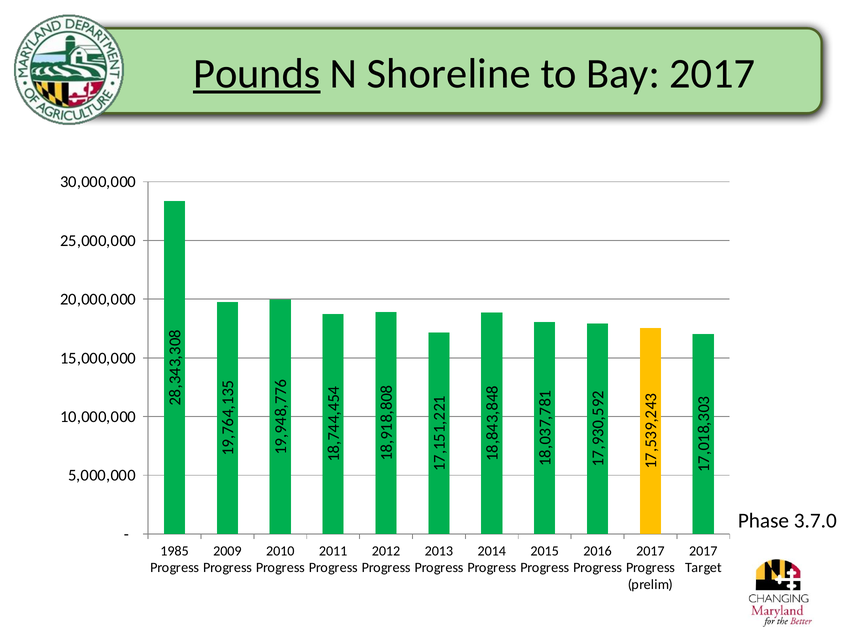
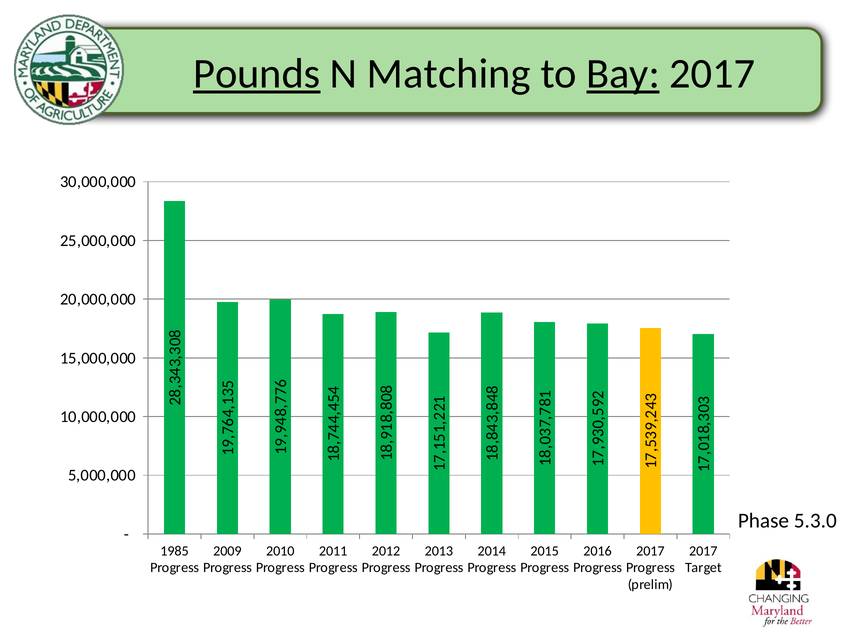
Shoreline: Shoreline -> Matching (449, 74)
Bay underline: none -> present (623, 74)
3.7.0: 3.7.0 -> 5.3.0 (815, 521)
